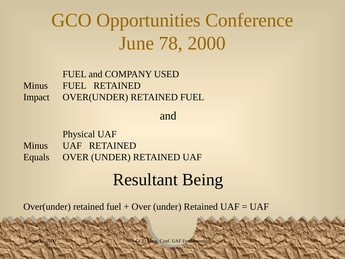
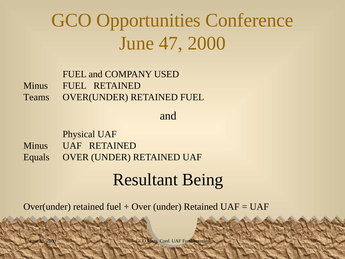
78: 78 -> 47 (171, 43)
Impact: Impact -> Teams (36, 97)
